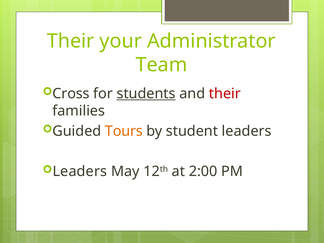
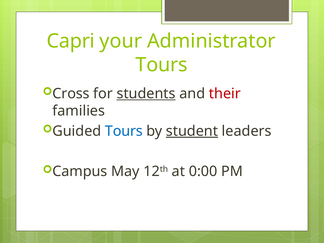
Their: Their -> Capri (71, 41)
Team: Team -> Tours (162, 65)
Tours colour: orange -> blue (124, 131)
student underline: none -> present (192, 131)
Leaders: Leaders -> Campus (80, 171)
2:00: 2:00 -> 0:00 (203, 171)
